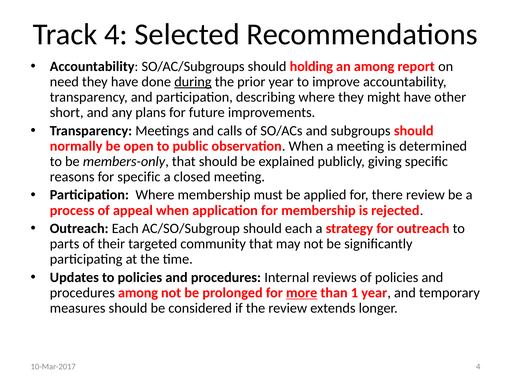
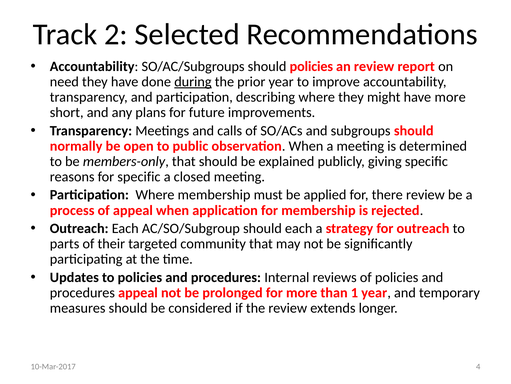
Track 4: 4 -> 2 (116, 34)
should holding: holding -> policies (311, 66)
an among: among -> review (374, 66)
have other: other -> more (450, 97)
procedures among: among -> appeal (138, 292)
more underline: present -> none (302, 292)
